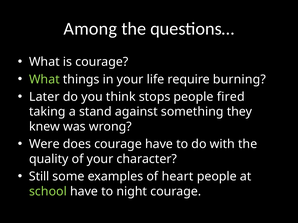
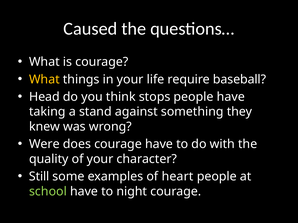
Among: Among -> Caused (90, 29)
What colour: light green -> yellow (44, 80)
burning: burning -> baseball (240, 80)
Later: Later -> Head (44, 97)
people fired: fired -> have (231, 97)
